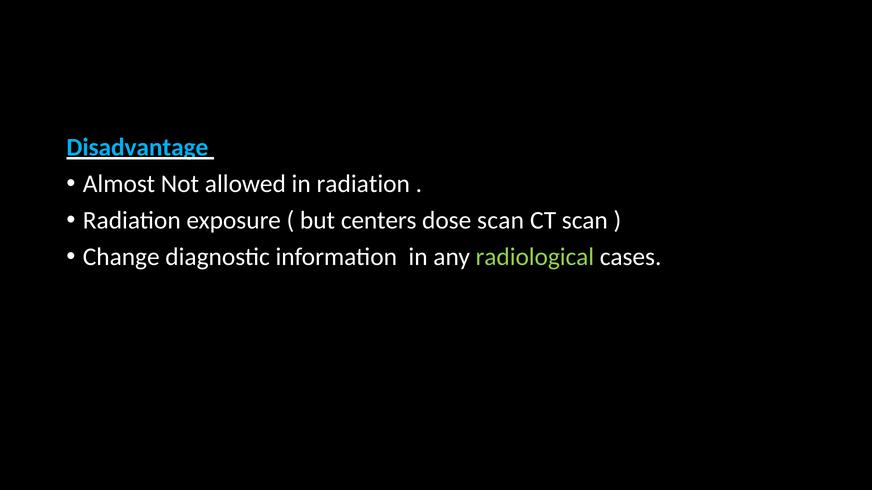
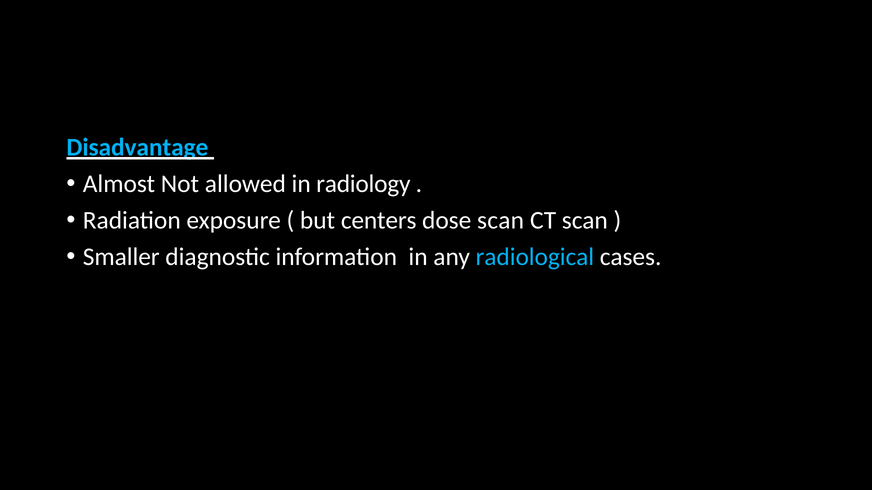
in radiation: radiation -> radiology (363, 184)
Change: Change -> Smaller (121, 257)
radiological colour: light green -> light blue (535, 257)
